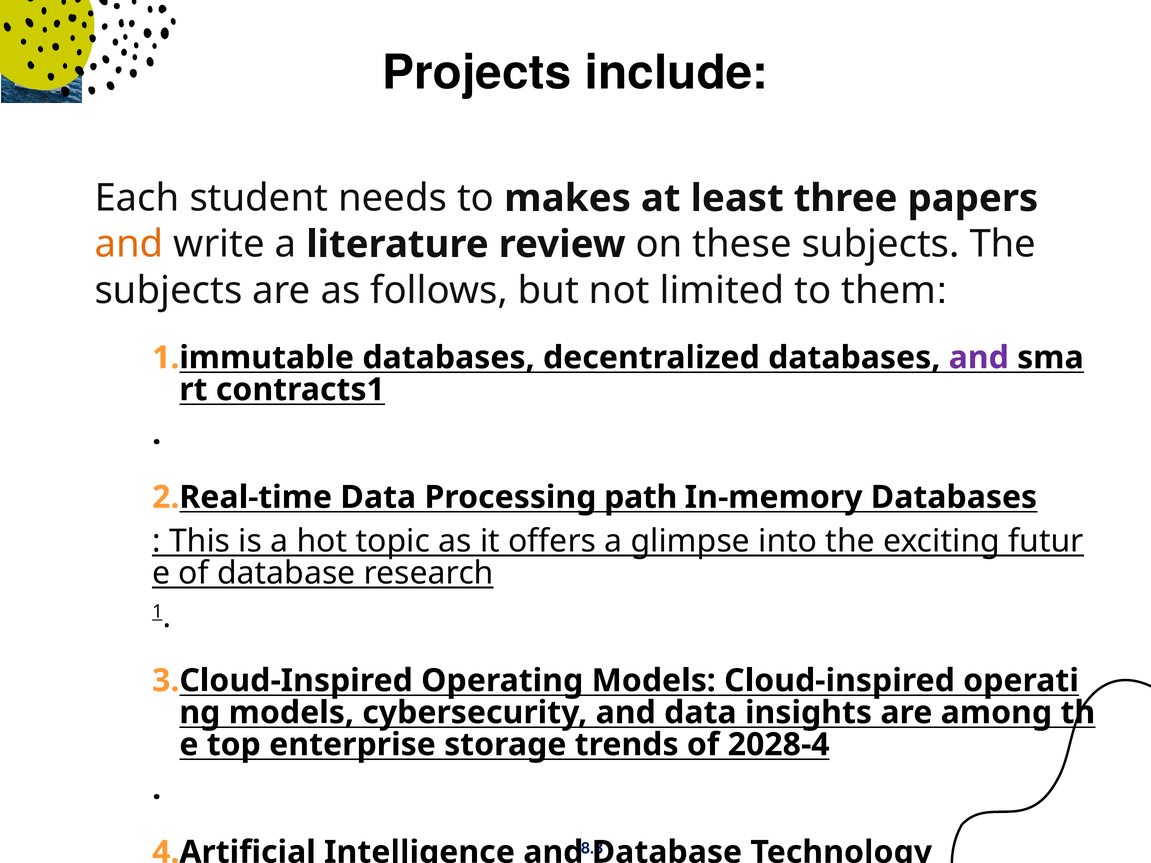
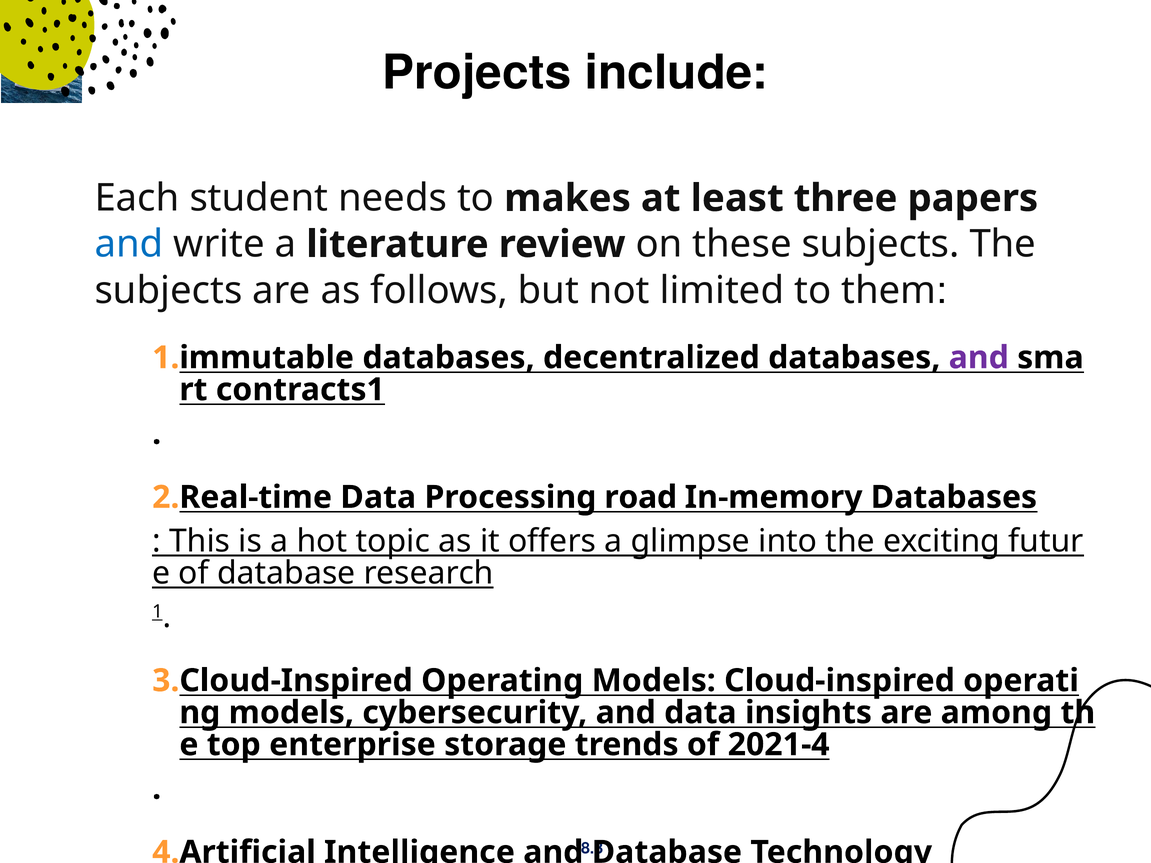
and colour: orange -> blue (129, 244)
path: path -> road (641, 497)
2028-4: 2028-4 -> 2021-4 (779, 745)
